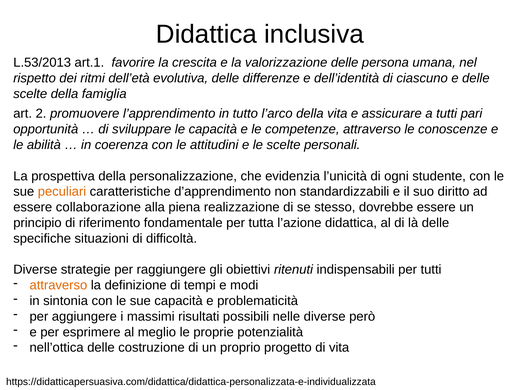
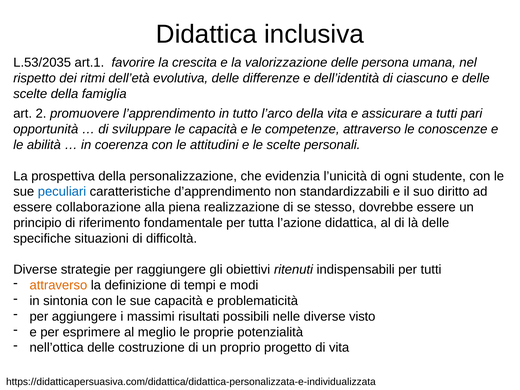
L.53/2013: L.53/2013 -> L.53/2035 (42, 63)
peculiari colour: orange -> blue (62, 192)
però: però -> visto (362, 316)
